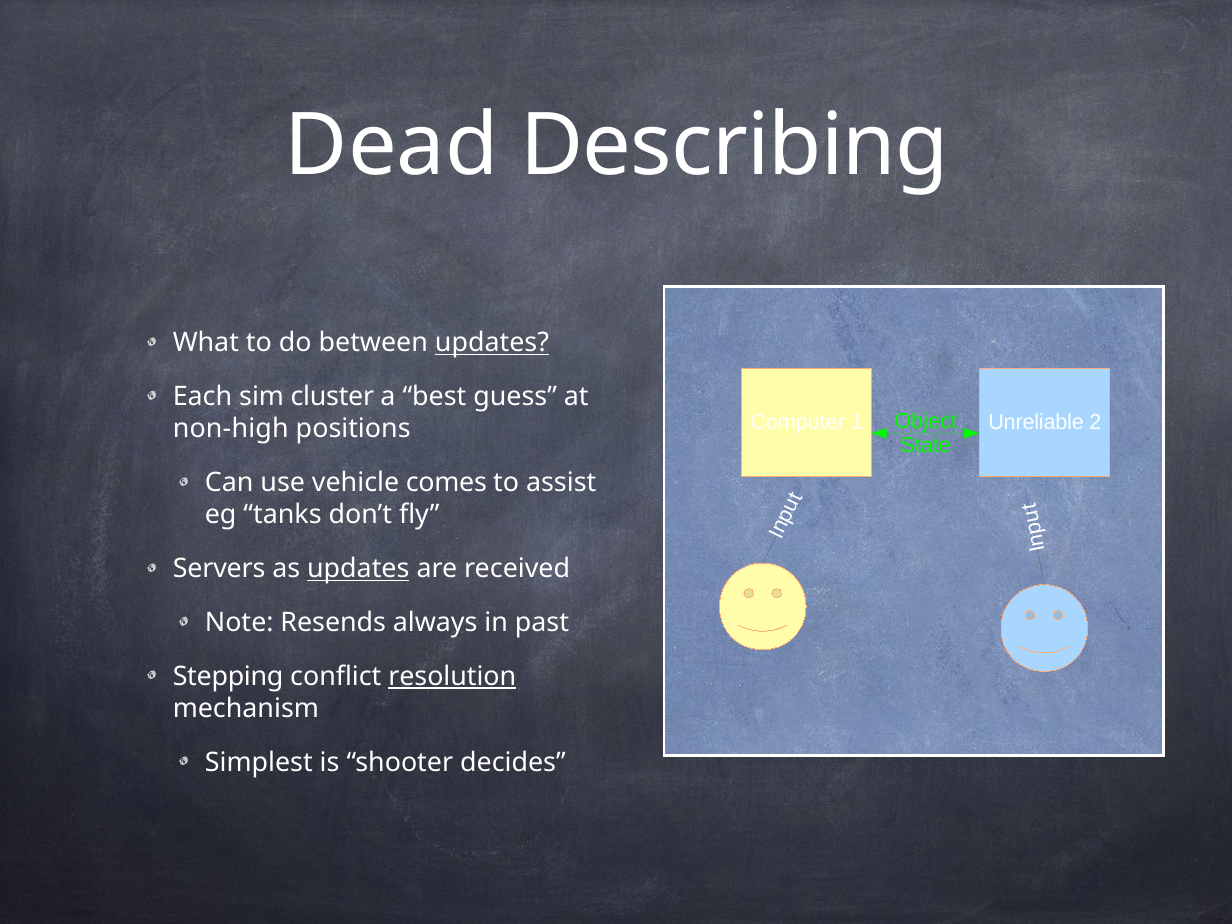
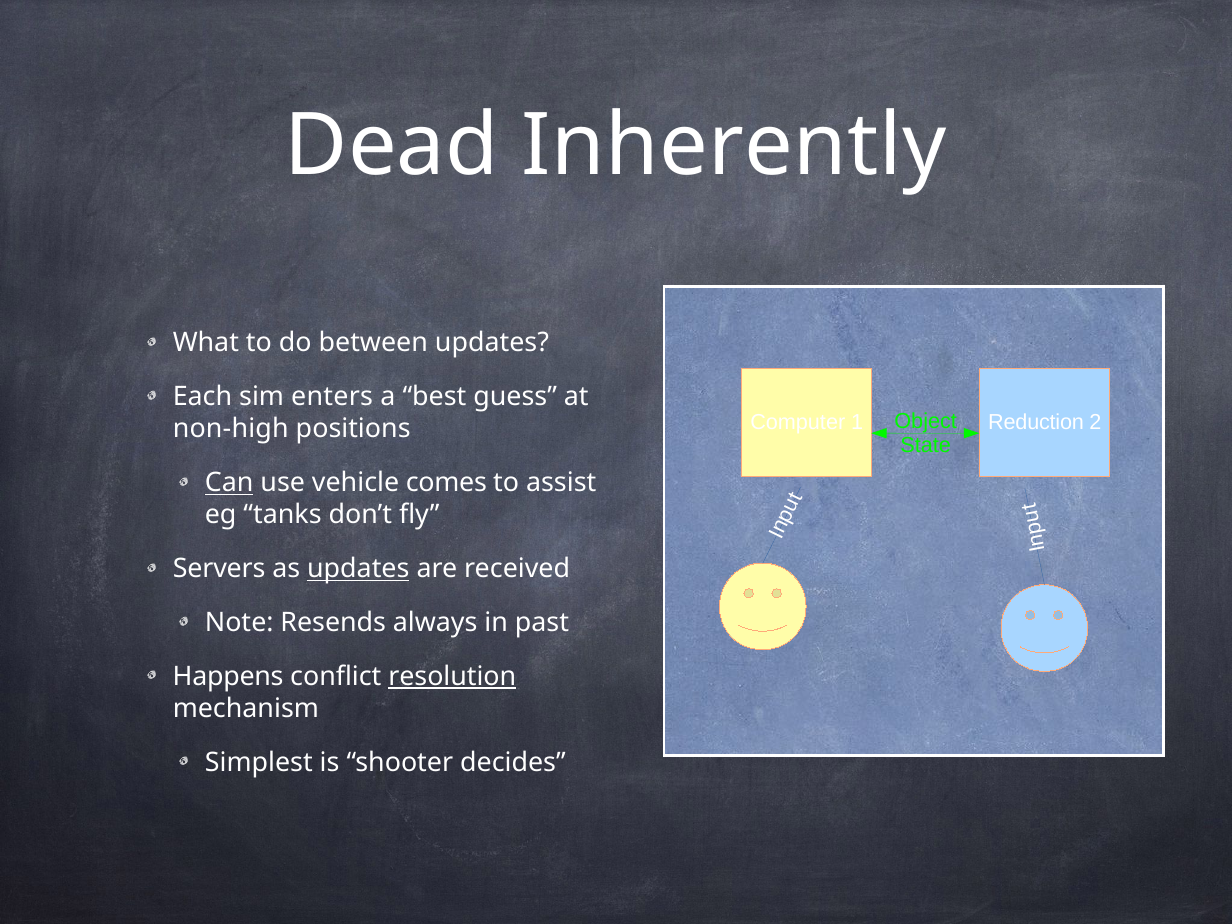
Describing: Describing -> Inherently (734, 146)
updates underline: present -> none (492, 343)
cluster: cluster -> enters (332, 397)
Unreliable: Unreliable -> Reduction (1036, 422)
Can underline: none -> present (229, 483)
Stepping: Stepping -> Happens (228, 677)
